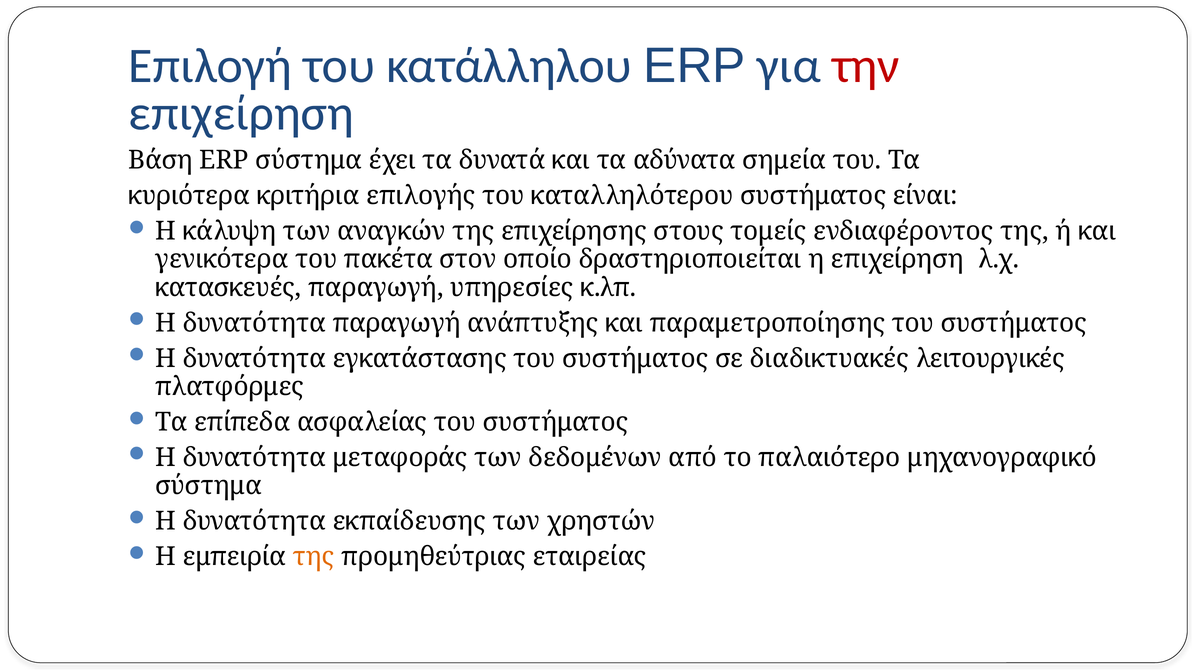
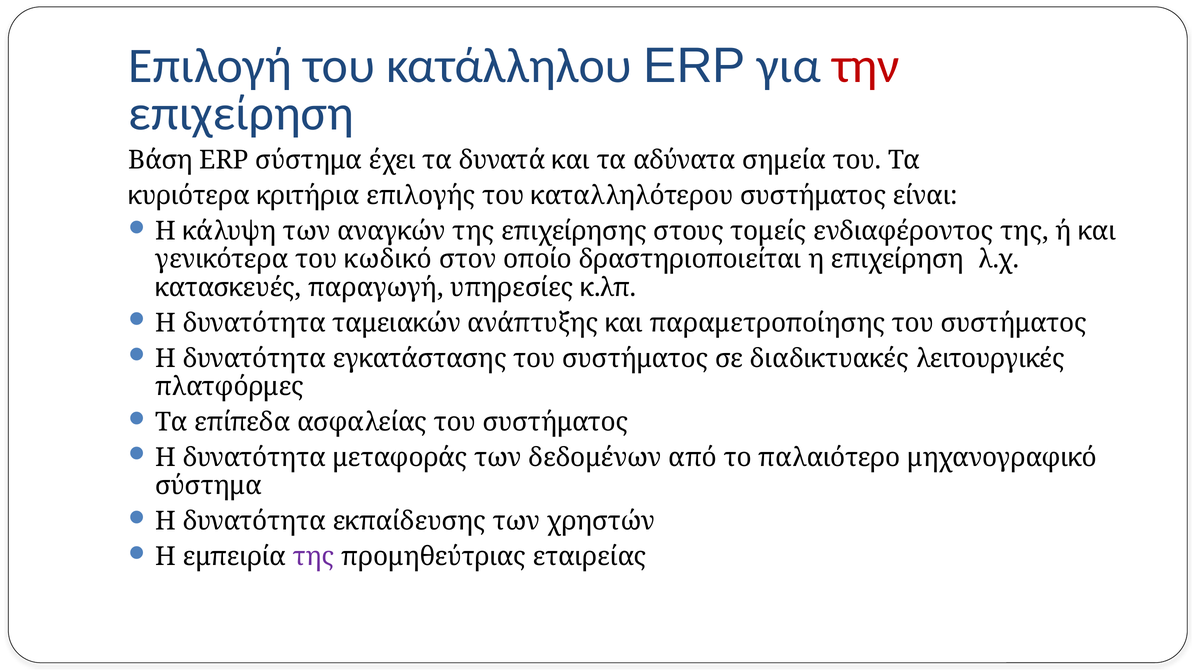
πακέτα: πακέτα -> κωδικό (388, 260)
δυνατότητα παραγωγή: παραγωγή -> ταμειακών (397, 323)
της colour: orange -> purple (314, 557)
